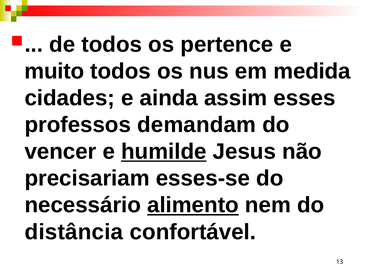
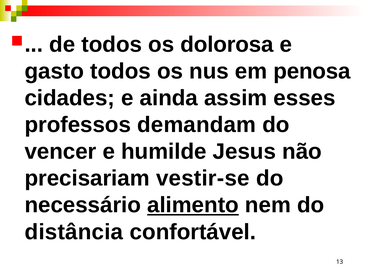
pertence: pertence -> dolorosa (227, 44)
muito: muito -> gasto (54, 71)
medida: medida -> penosa (312, 71)
humilde underline: present -> none (164, 151)
esses-se: esses-se -> vestir-se (203, 178)
